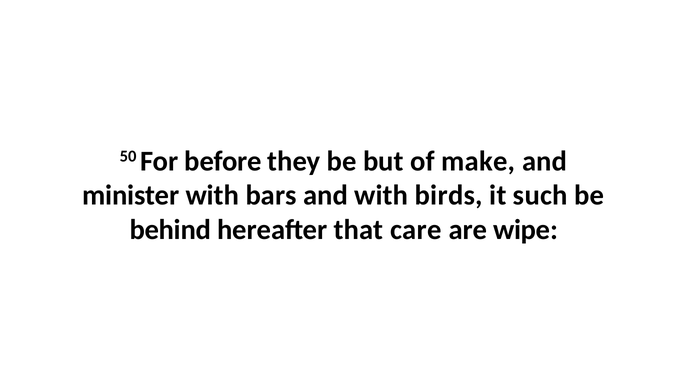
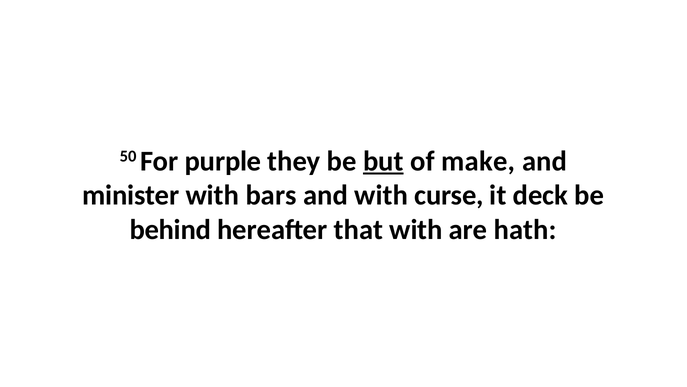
before: before -> purple (223, 161)
but underline: none -> present (383, 161)
birds: birds -> curse (449, 195)
such: such -> deck (540, 195)
that care: care -> with (416, 230)
wipe: wipe -> hath (525, 230)
